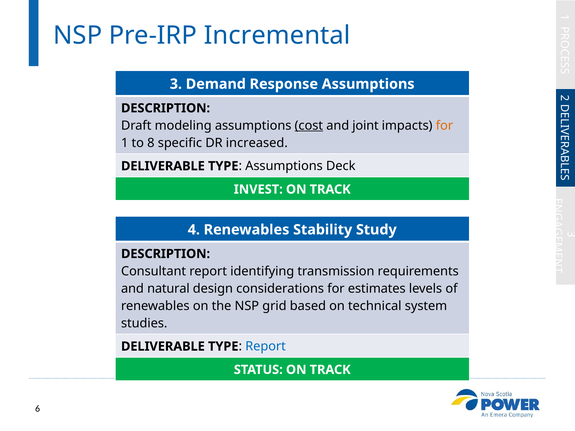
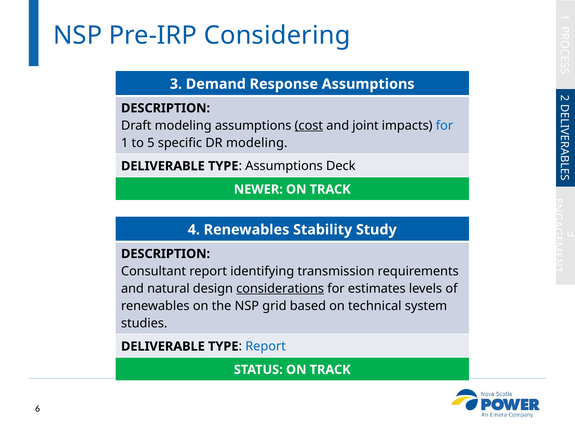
Incremental: Incremental -> Considering (277, 35)
for colour: orange -> blue (444, 126)
8: 8 -> 5 (151, 143)
DR increased: increased -> modeling (257, 143)
INVEST: INVEST -> NEWER (258, 189)
considerations underline: none -> present (280, 289)
